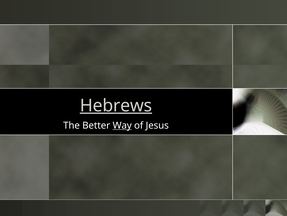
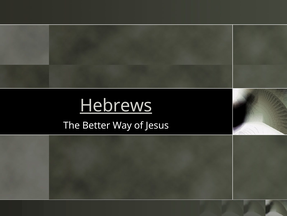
Way underline: present -> none (122, 125)
